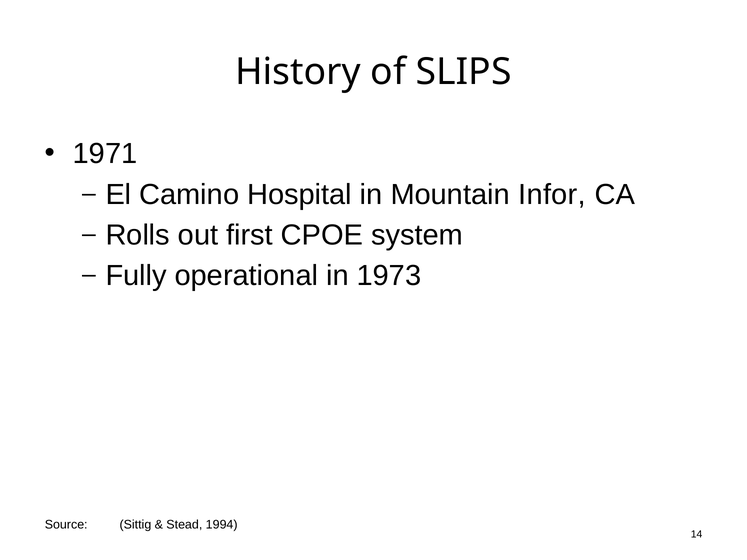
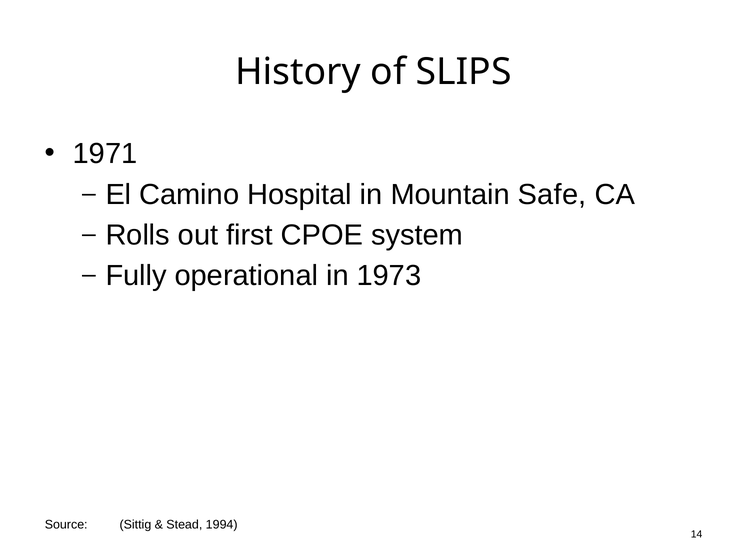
Infor: Infor -> Safe (552, 195)
